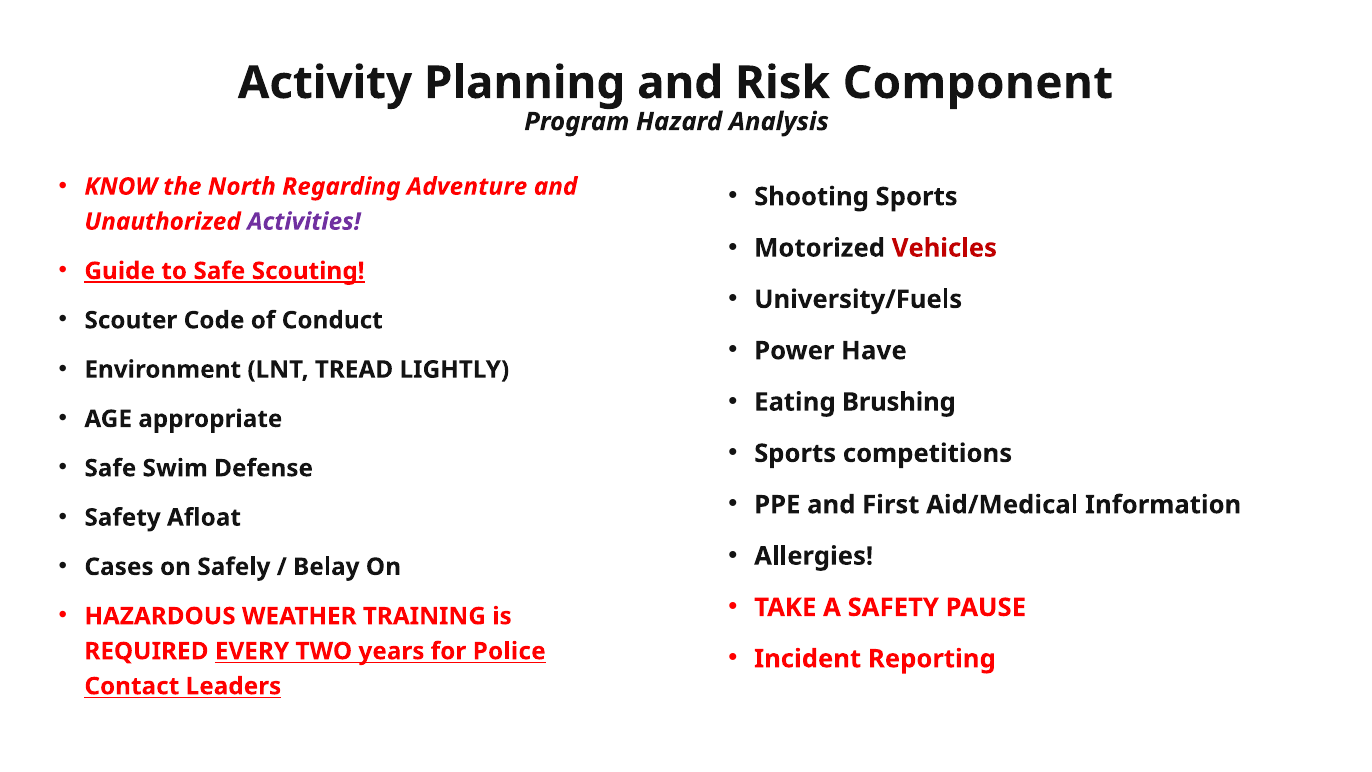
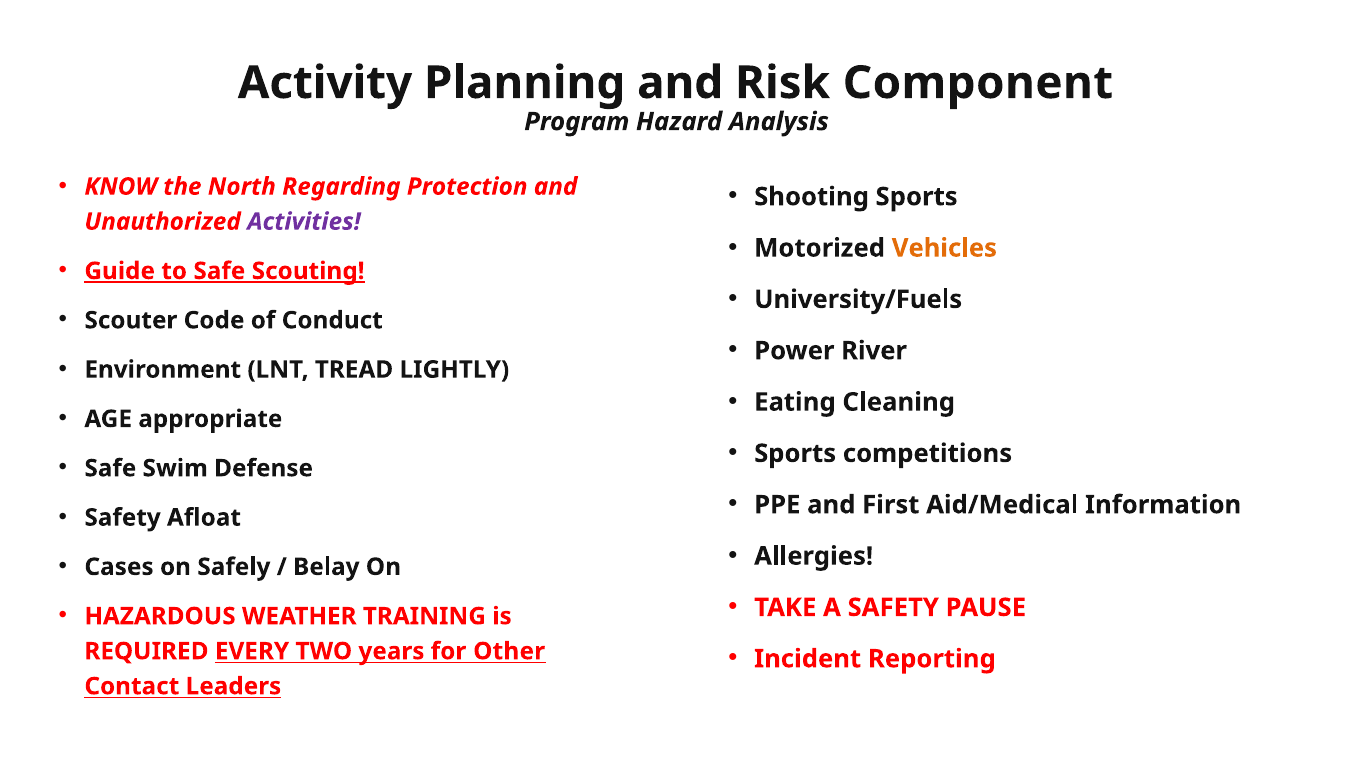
Adventure: Adventure -> Protection (467, 187)
Vehicles colour: red -> orange (944, 248)
Have: Have -> River (874, 351)
Brushing: Brushing -> Cleaning (899, 402)
Police: Police -> Other (509, 651)
